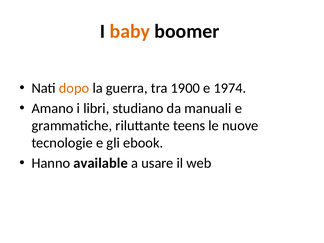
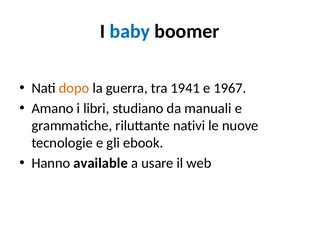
baby colour: orange -> blue (130, 31)
1900: 1900 -> 1941 (185, 88)
1974: 1974 -> 1967 (230, 88)
teens: teens -> nativi (189, 126)
